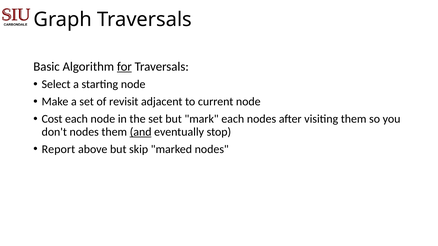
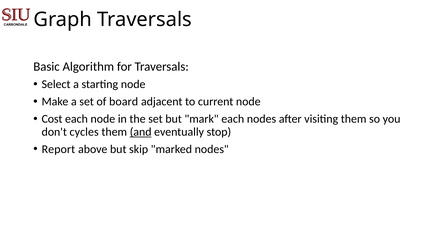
for underline: present -> none (124, 67)
revisit: revisit -> board (124, 102)
don't nodes: nodes -> cycles (84, 132)
